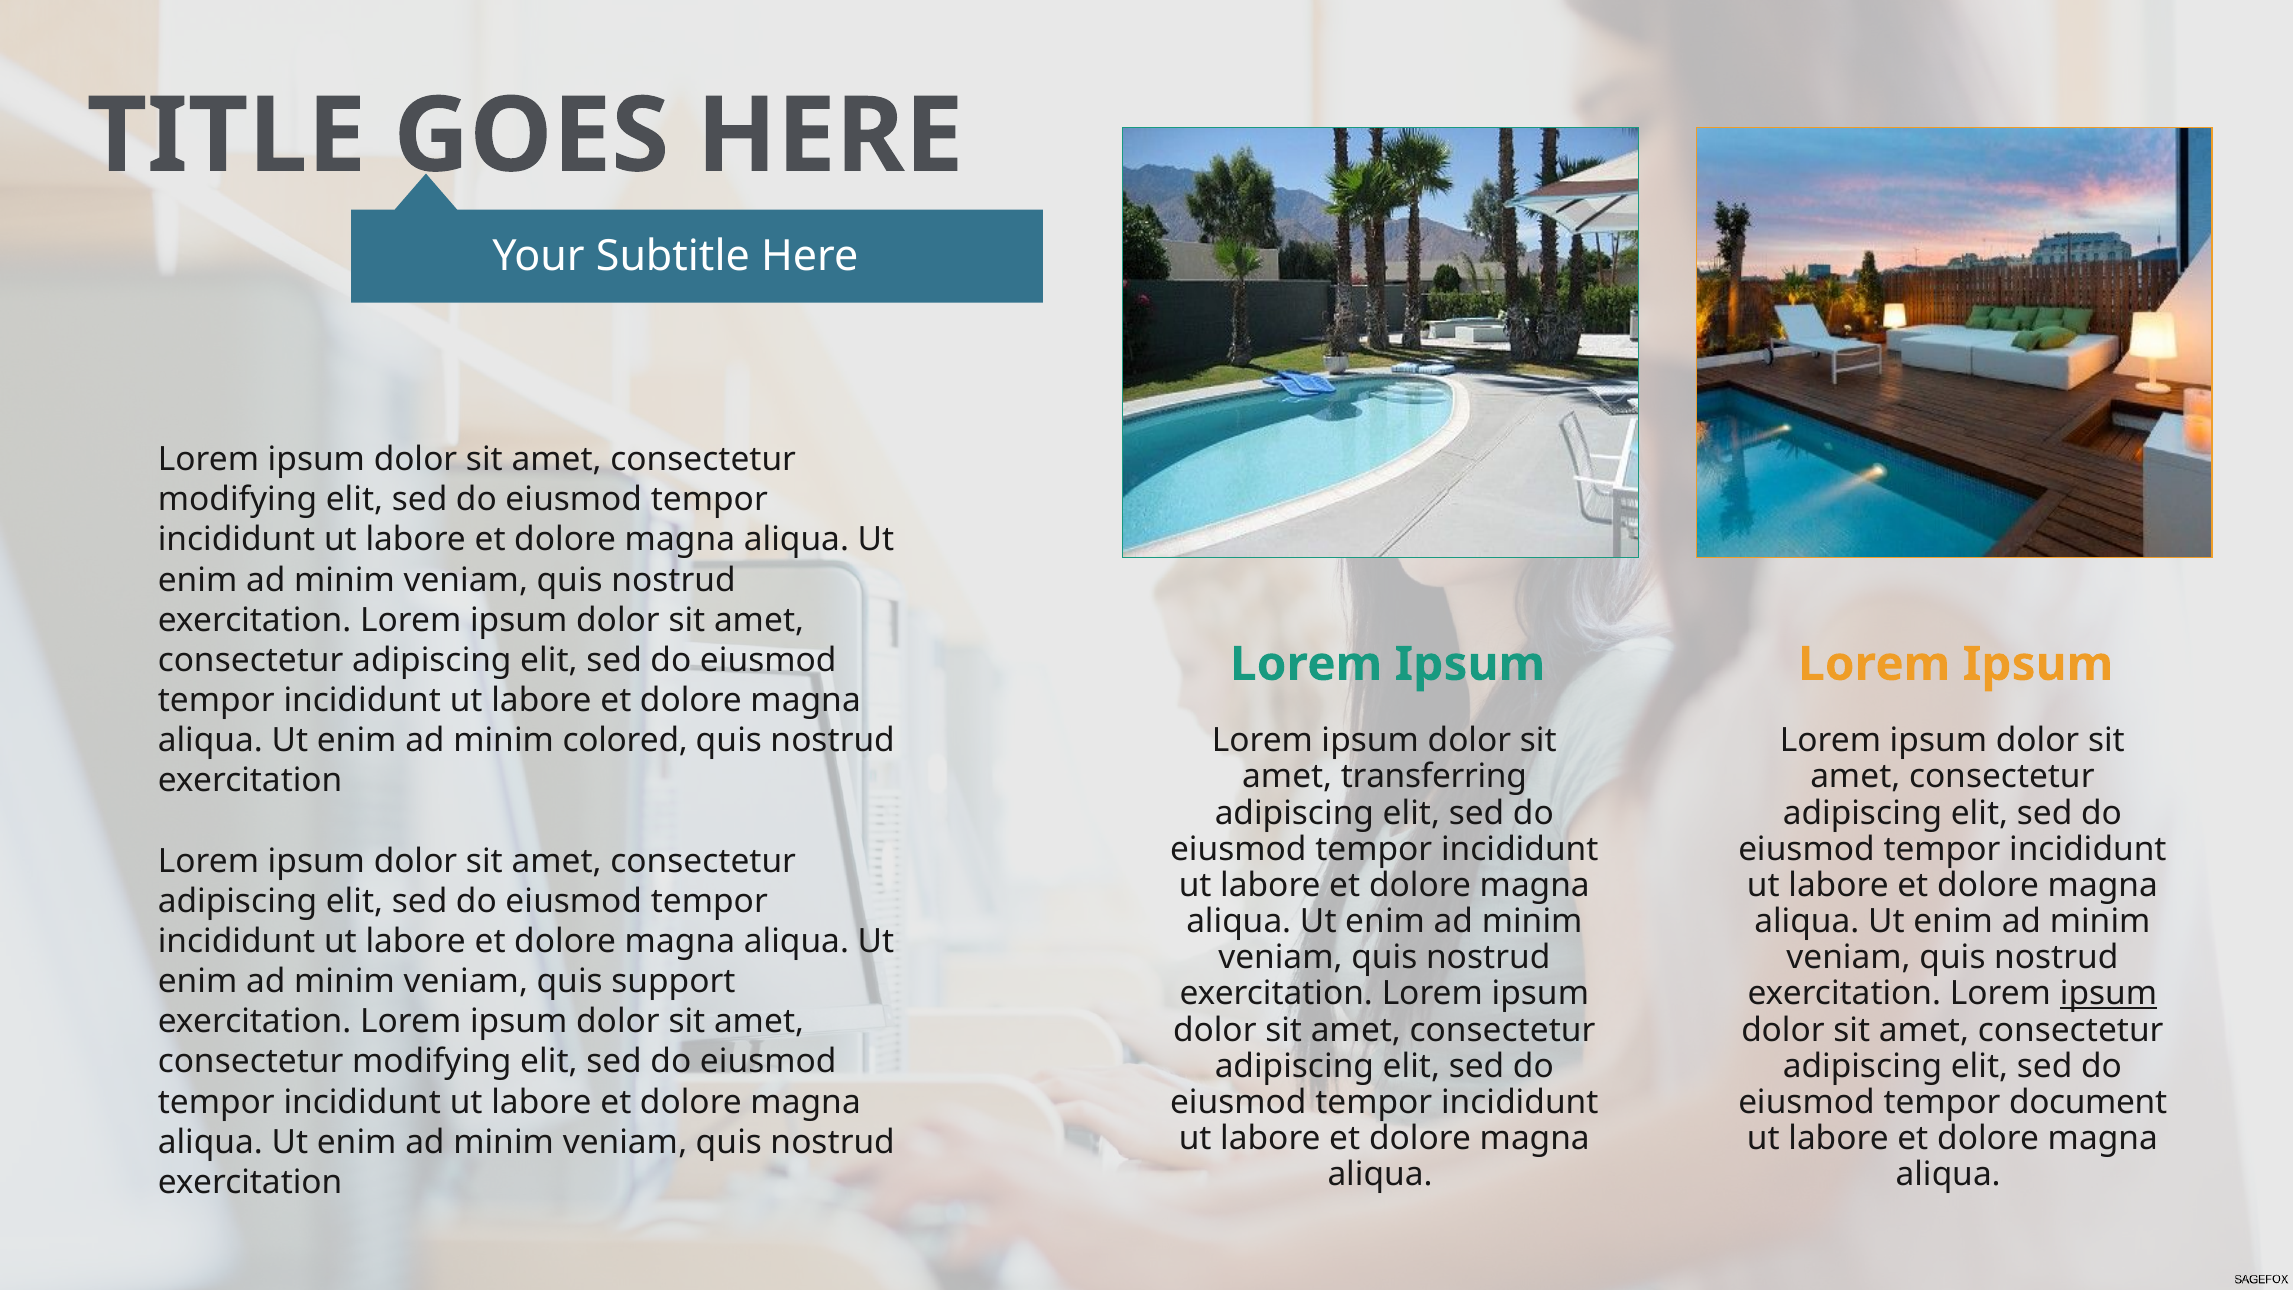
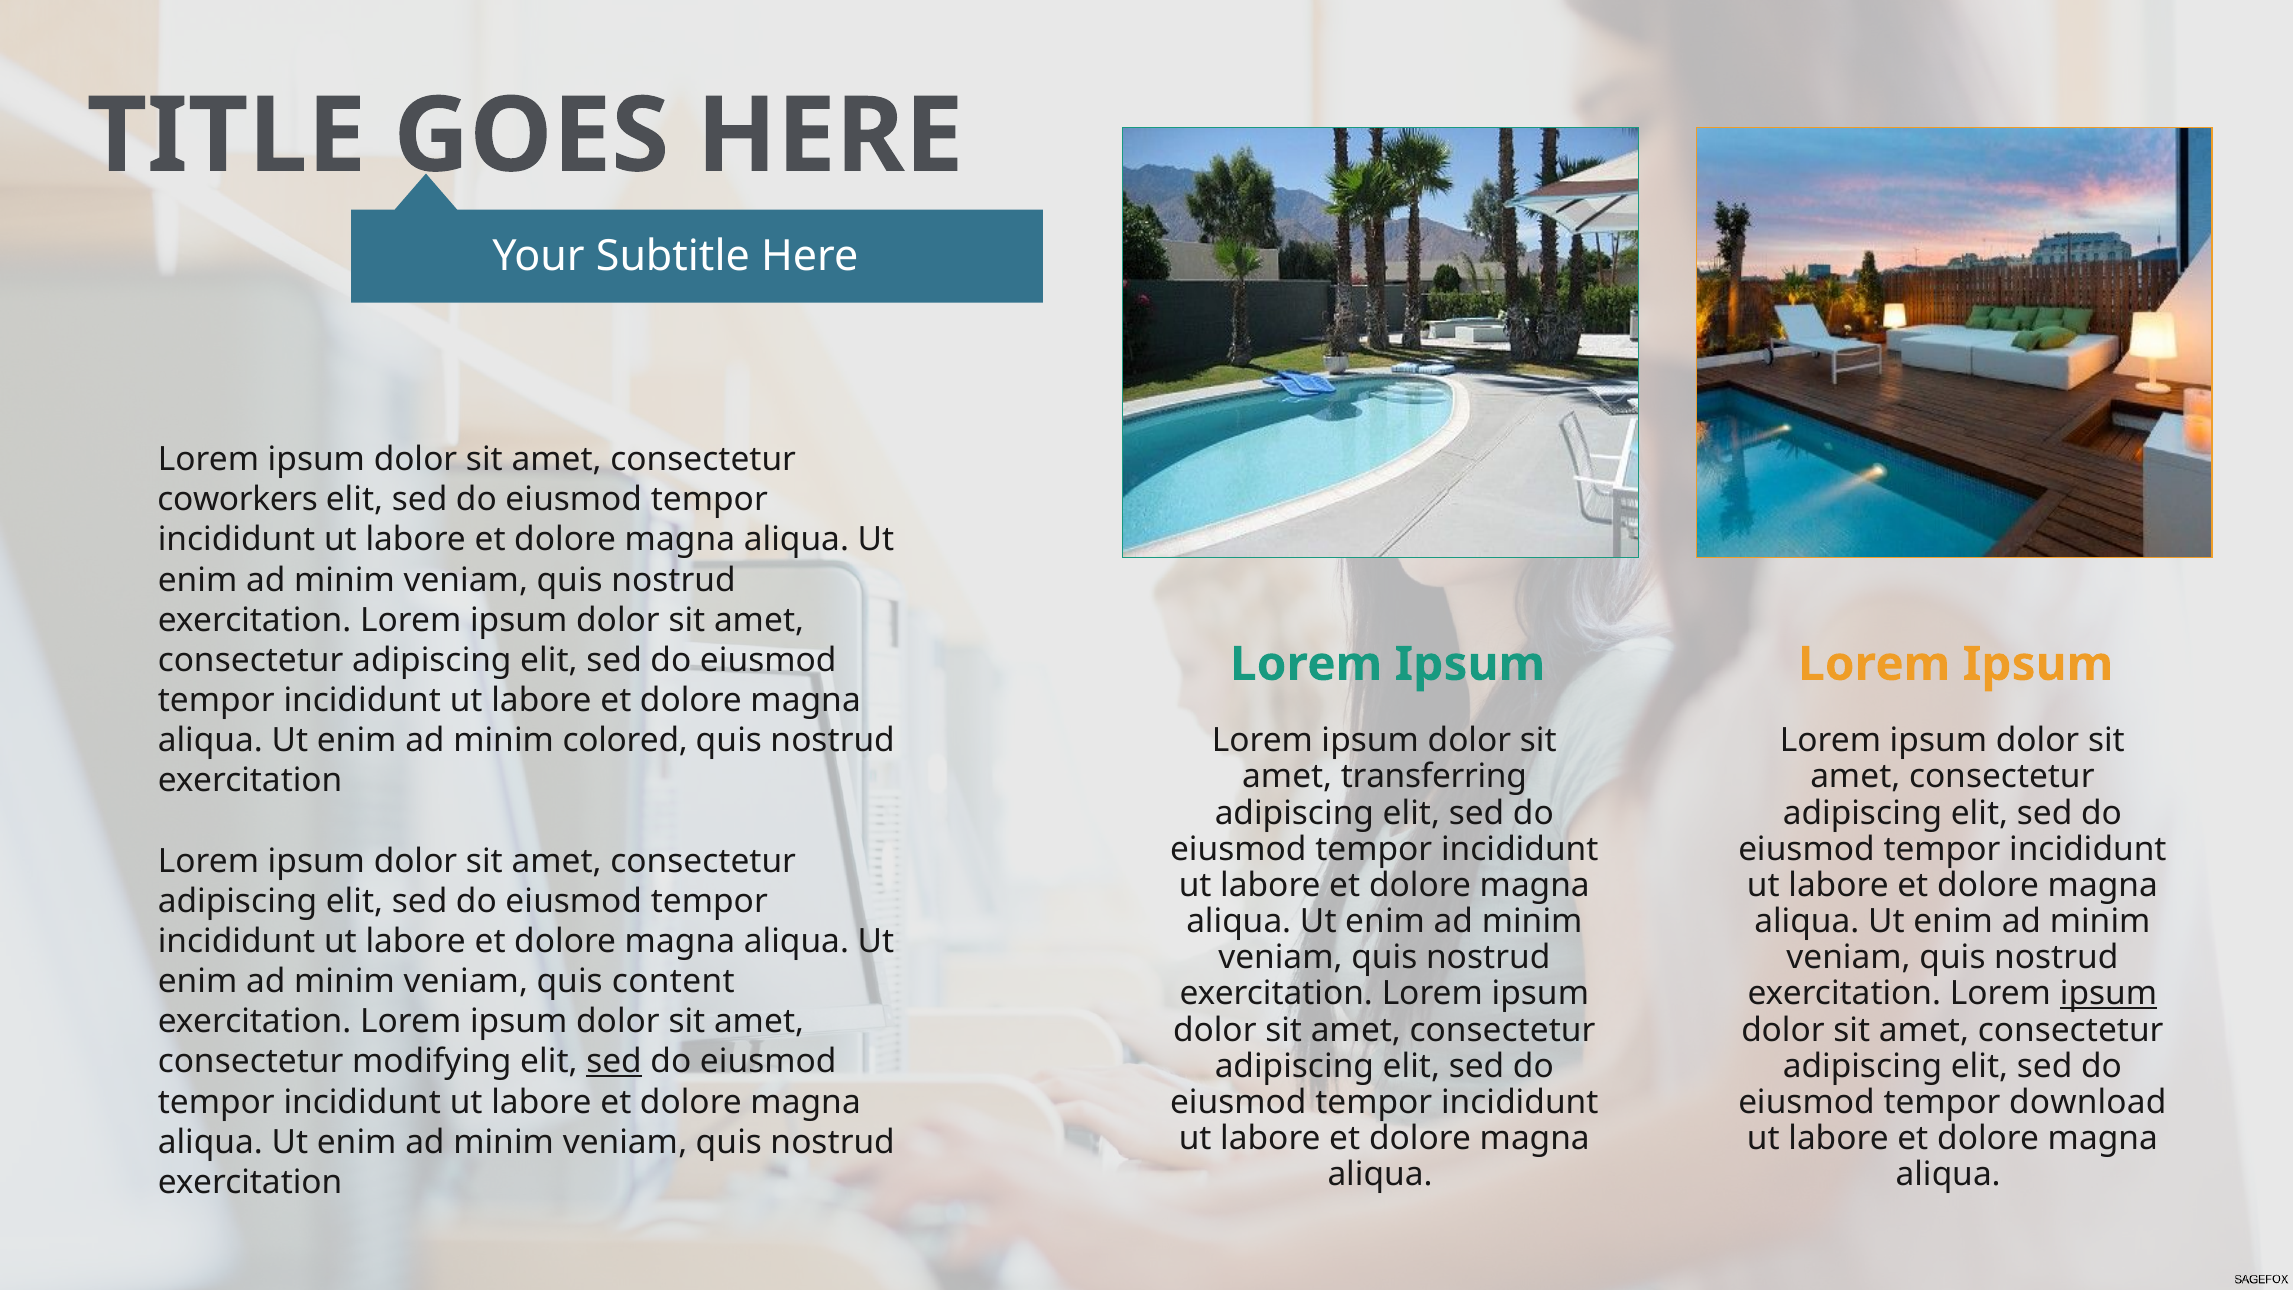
modifying: modifying -> coworkers (238, 500)
support: support -> content (673, 981)
sed underline: none -> present (614, 1062)
document: document -> download (2088, 1102)
